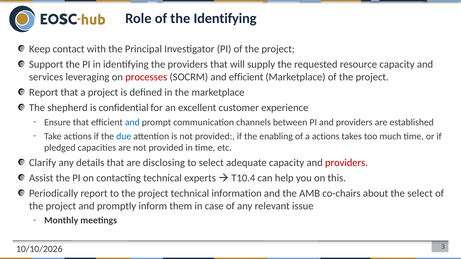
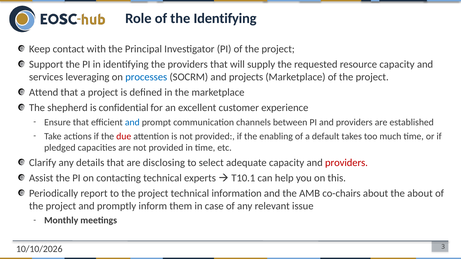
processes colour: red -> blue (146, 77)
and efficient: efficient -> projects (246, 77)
Report: Report -> Attend (44, 93)
due colour: blue -> red (124, 136)
a actions: actions -> default (326, 136)
T10.4: T10.4 -> T10.1 (243, 178)
the select: select -> about (420, 194)
